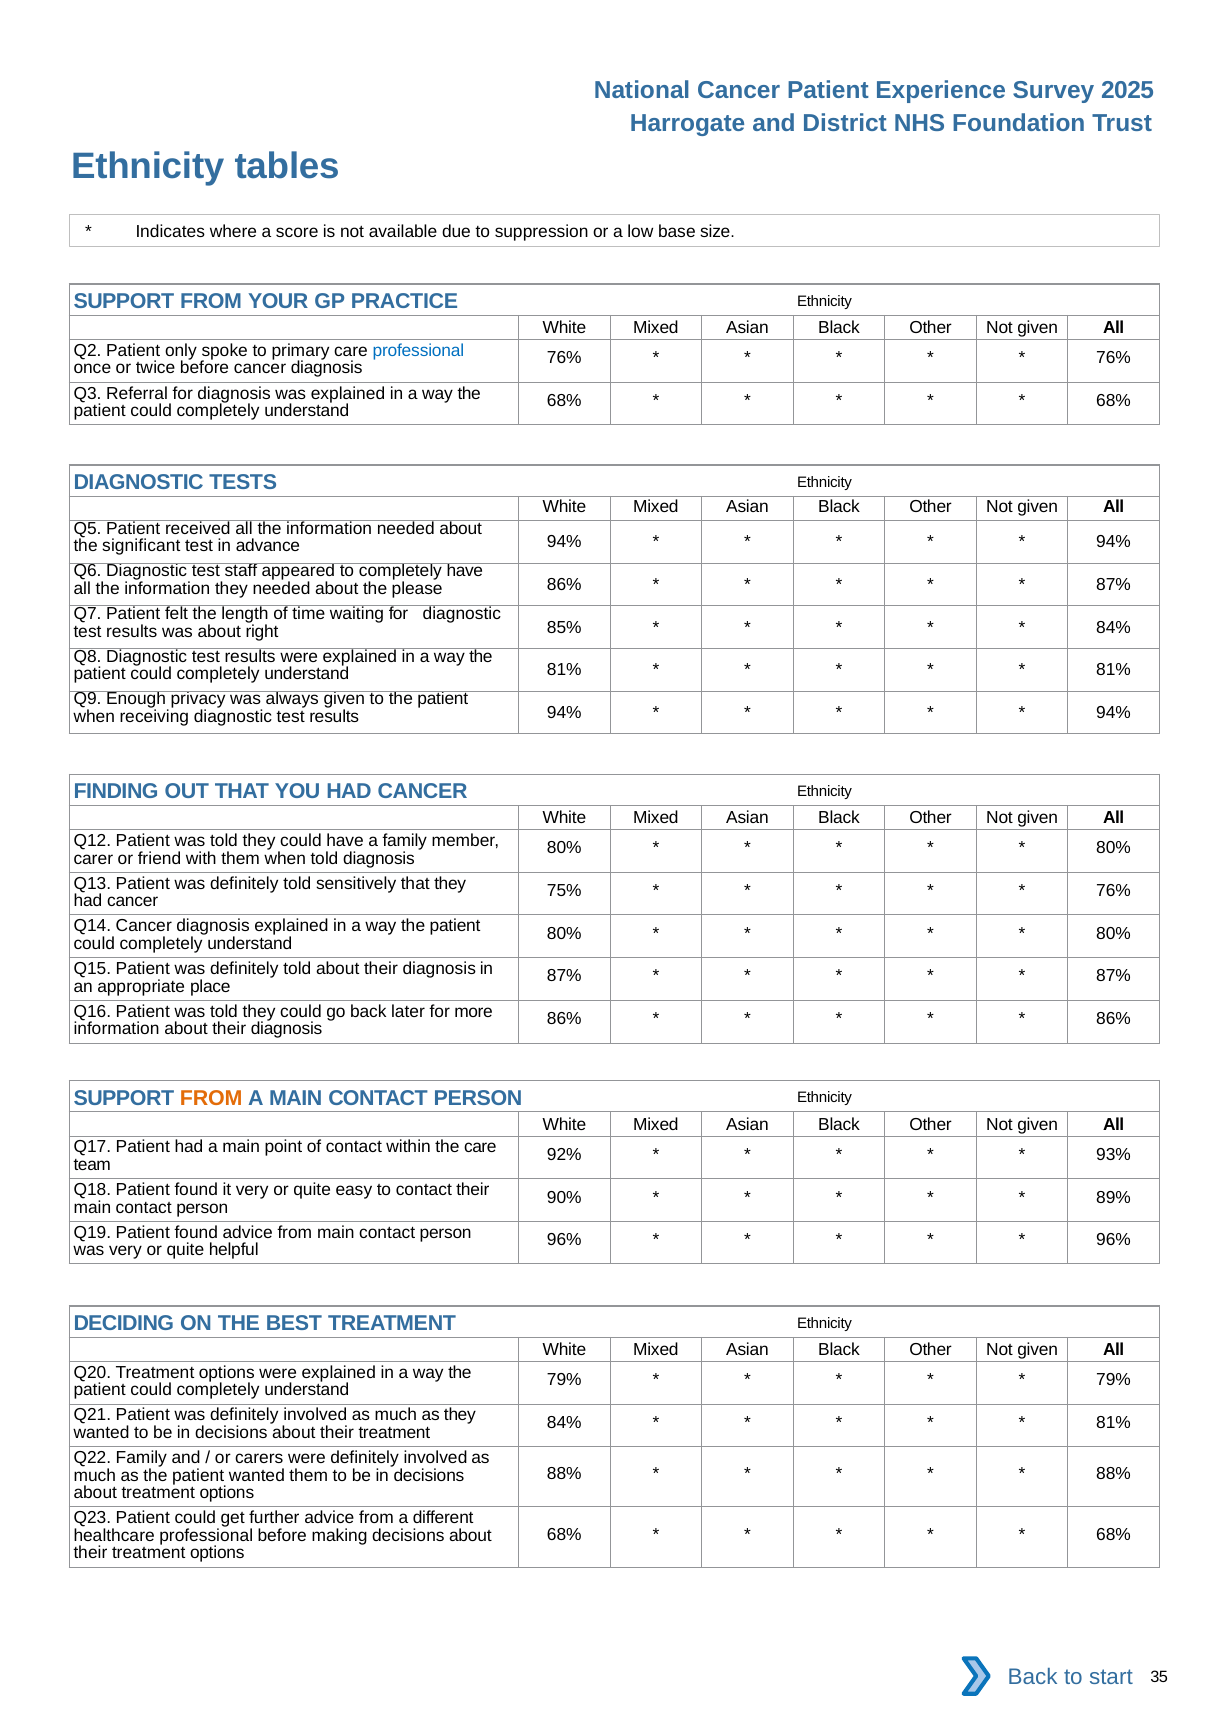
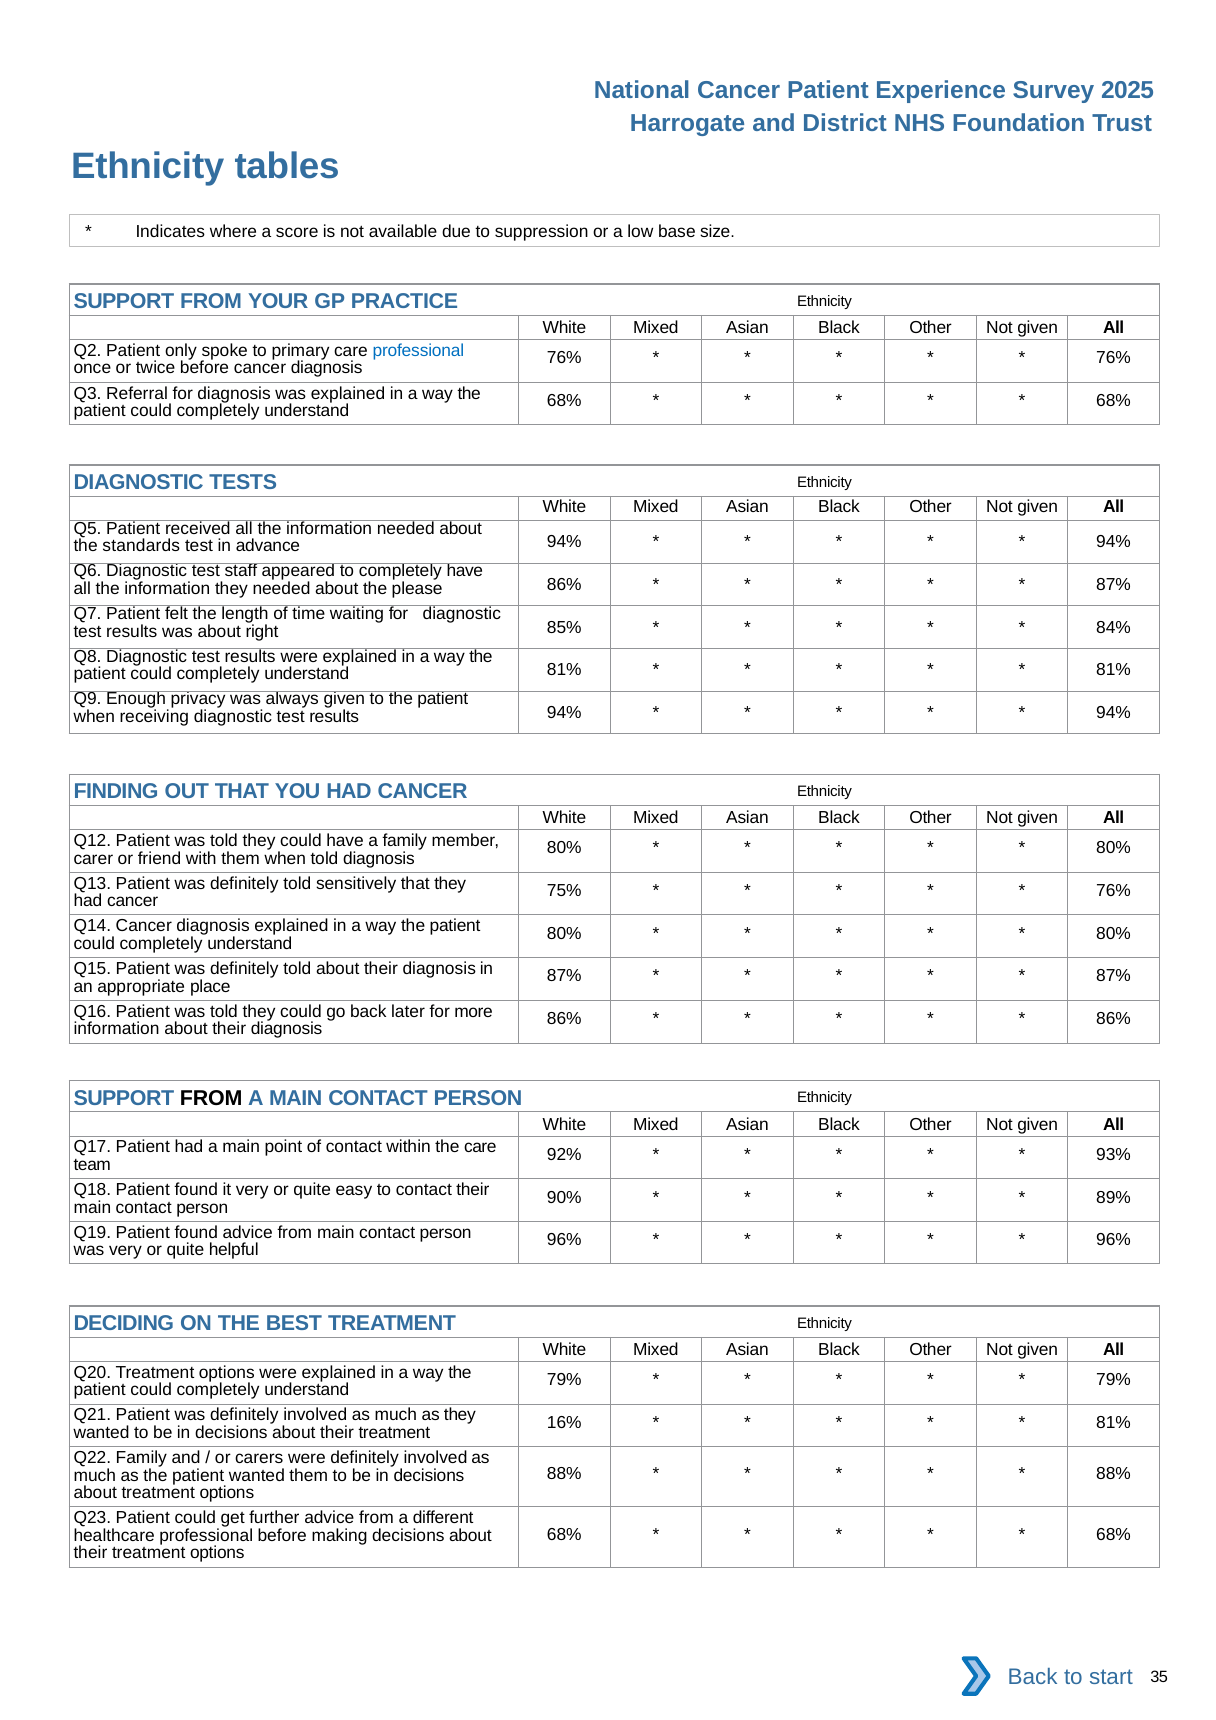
significant: significant -> standards (141, 546)
FROM colour: orange -> black (211, 1099)
84%: 84% -> 16% (564, 1423)
